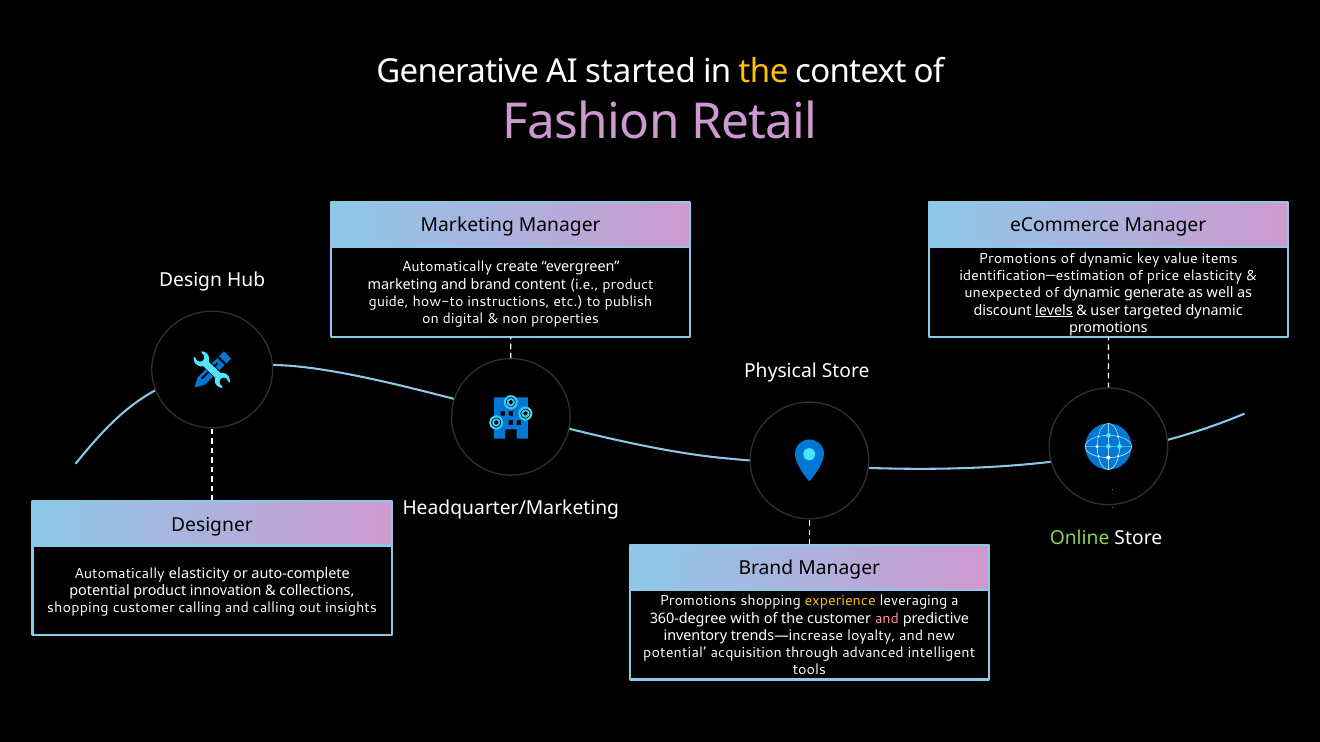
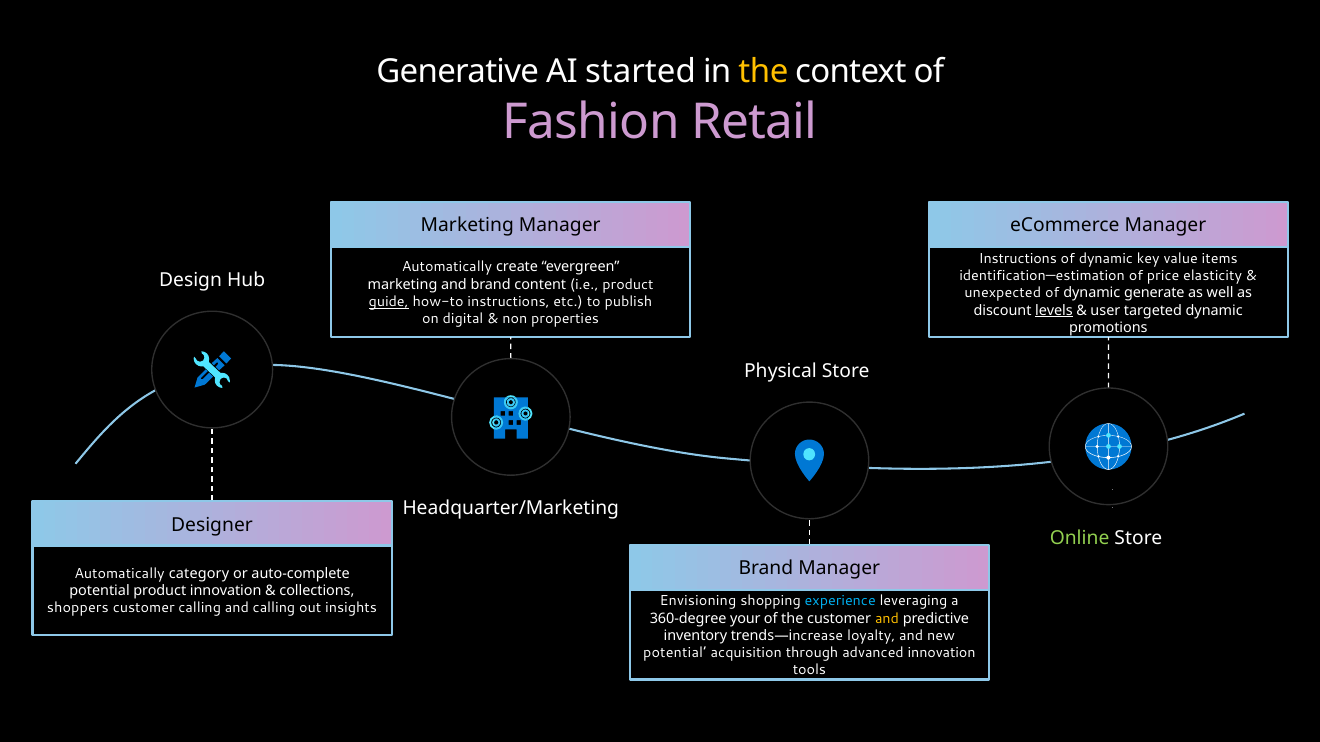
Promotions: Promotions -> Instructions (1018, 259)
guide underline: none -> present (389, 302)
Automatically elasticity: elasticity -> category (199, 574)
Promotions: Promotions -> Envisioning (698, 601)
experience colour: yellow -> light blue (840, 601)
shopping: shopping -> shoppers (78, 608)
with: with -> your (745, 619)
and colour: pink -> yellow (887, 619)
advanced intelligent: intelligent -> innovation (942, 653)
